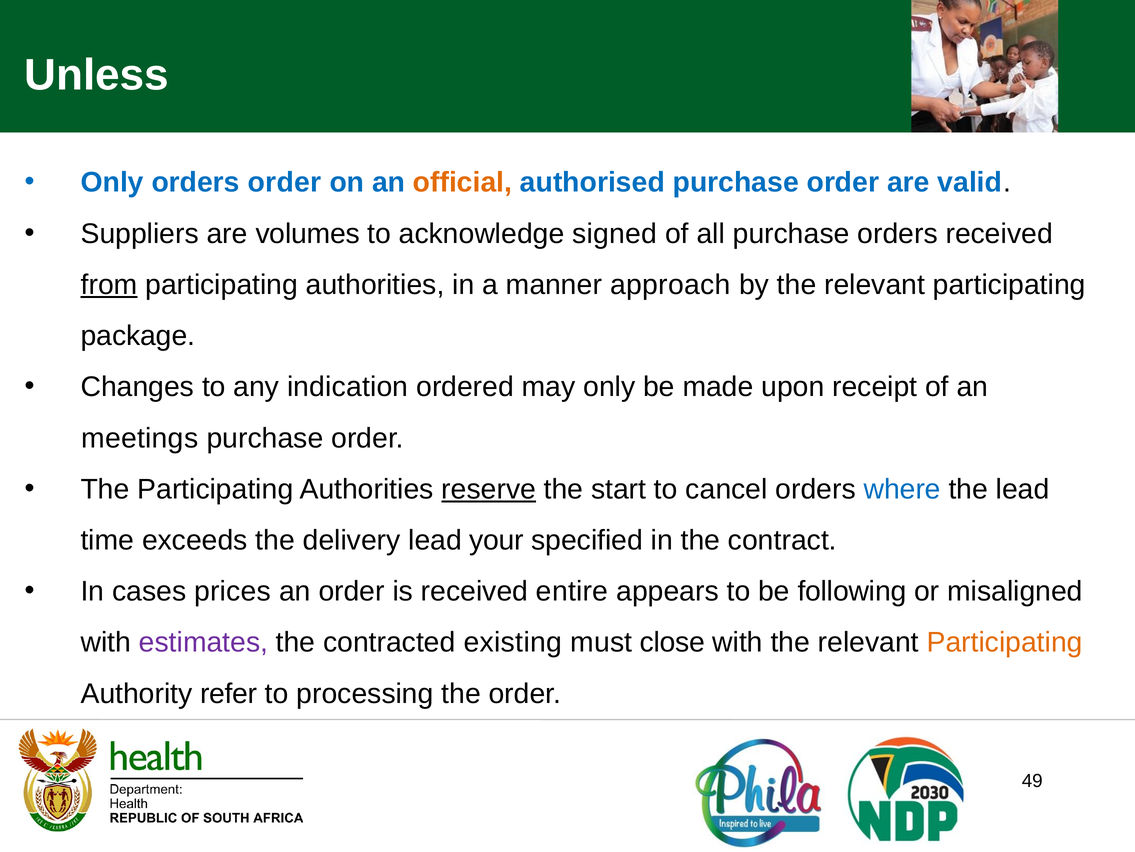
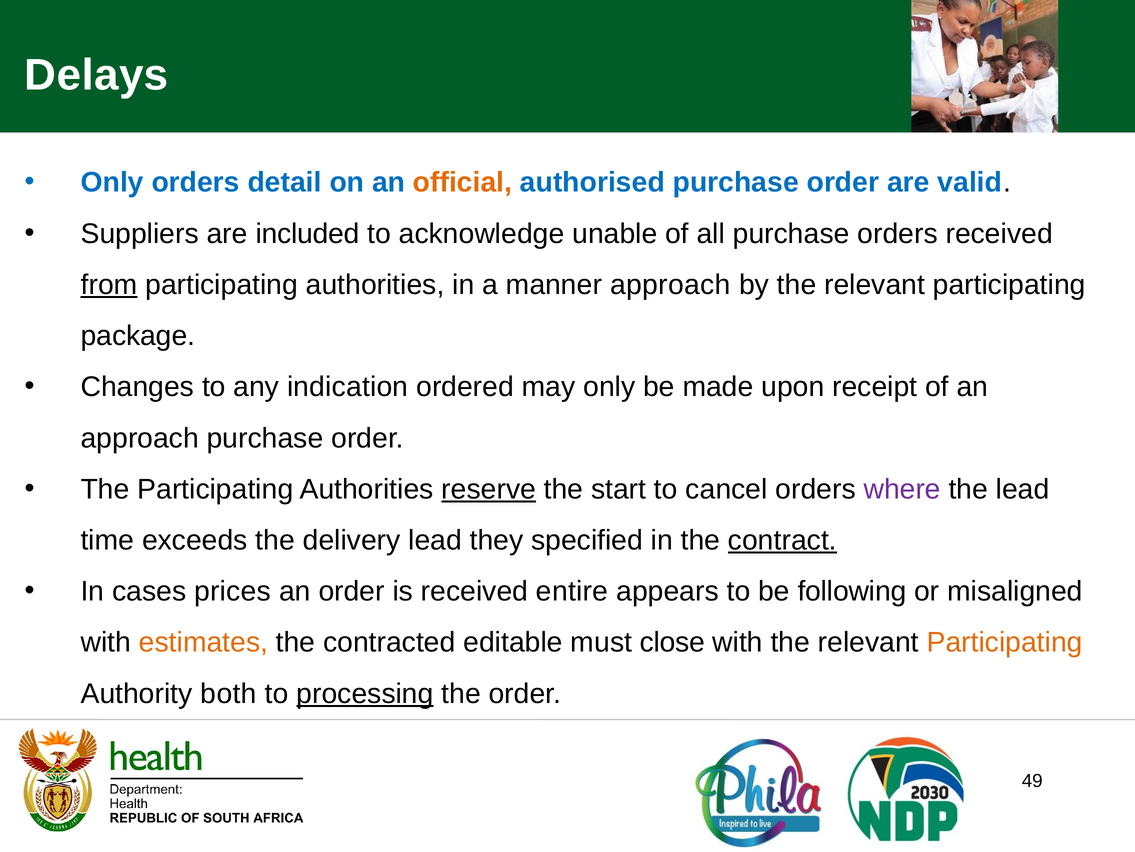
Unless: Unless -> Delays (97, 75)
orders order: order -> detail (285, 182)
volumes: volumes -> included (308, 233)
signed: signed -> unable (615, 233)
meetings: meetings -> approach (140, 438)
where colour: blue -> purple (902, 489)
your: your -> they (497, 540)
contract underline: none -> present (782, 540)
estimates colour: purple -> orange (203, 642)
existing: existing -> editable (513, 642)
refer: refer -> both (229, 693)
processing underline: none -> present (365, 693)
